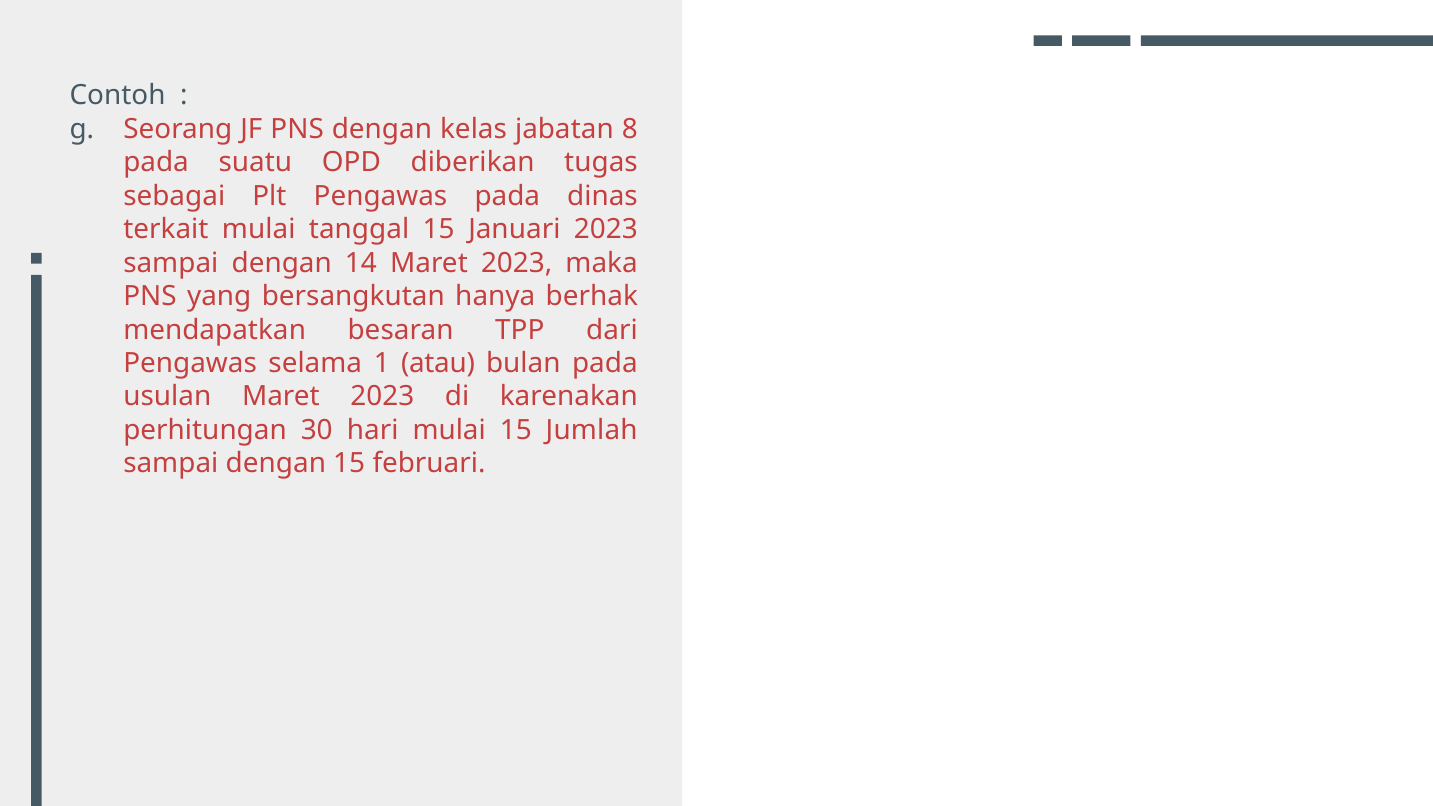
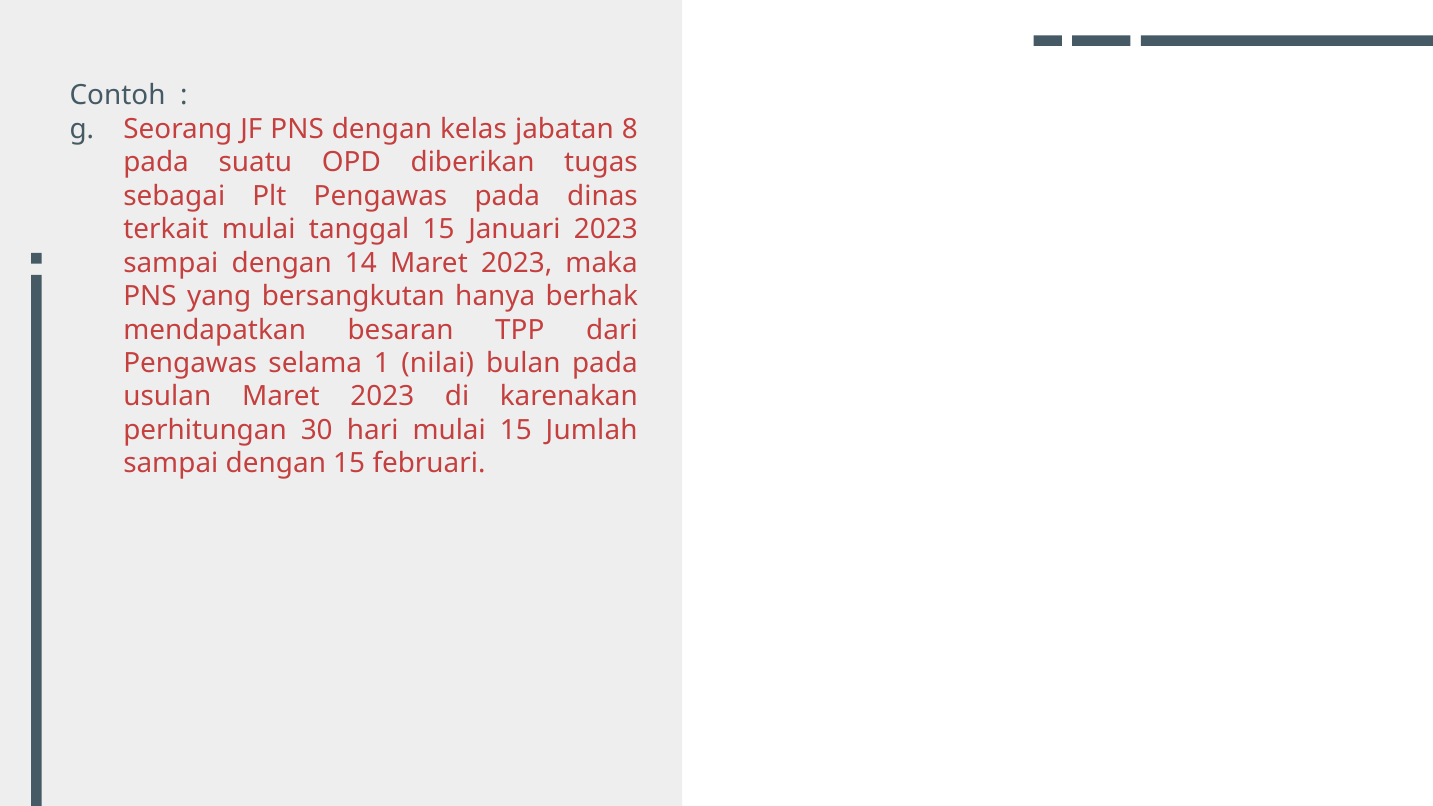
atau: atau -> nilai (438, 363)
